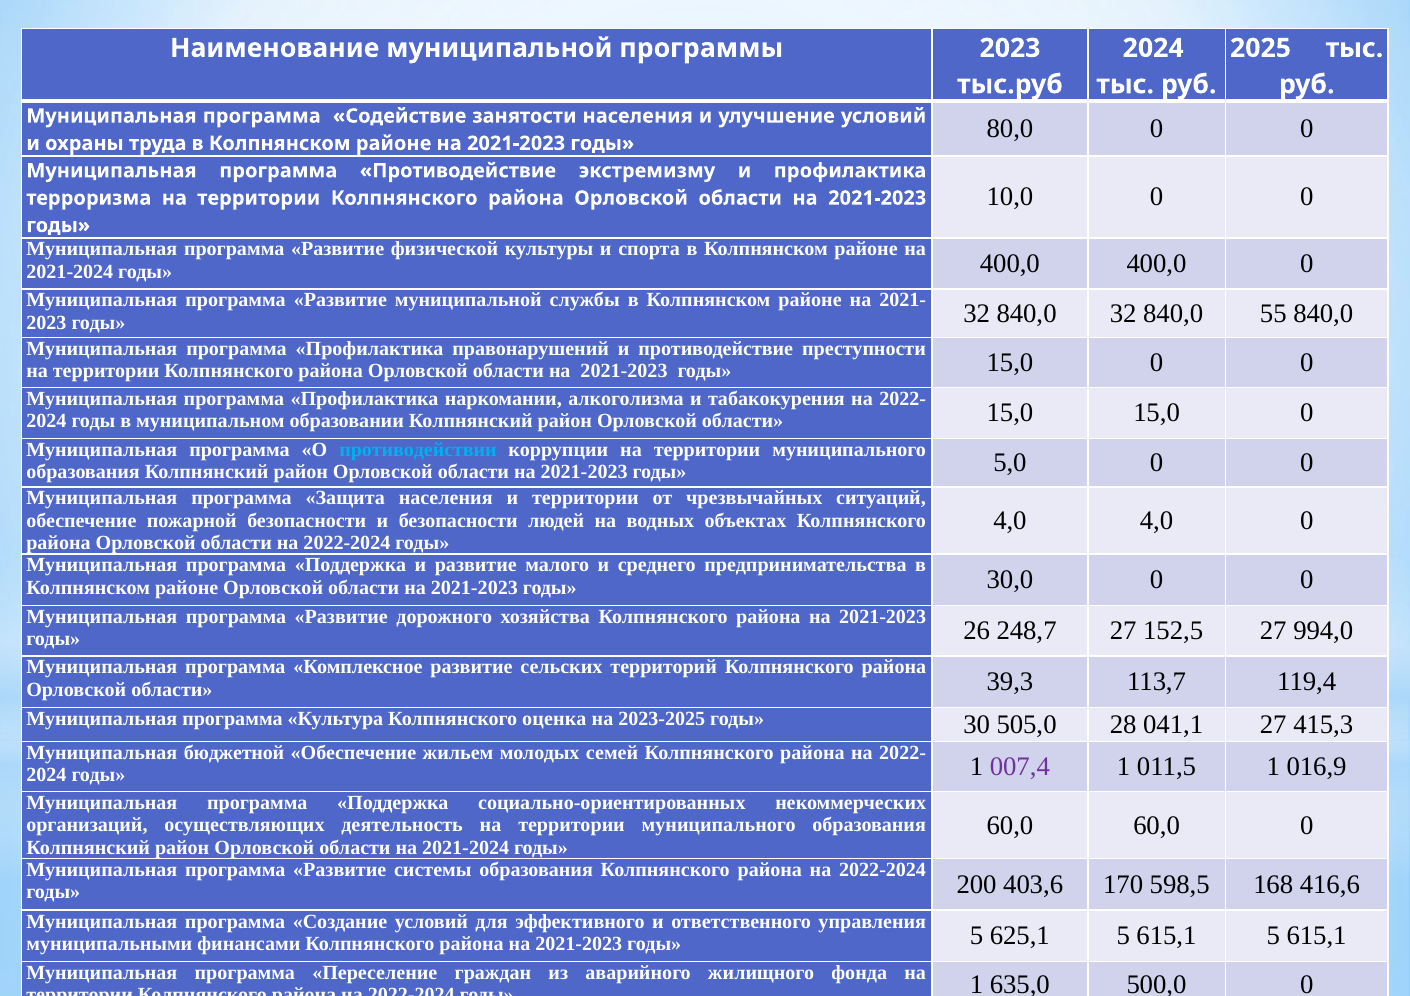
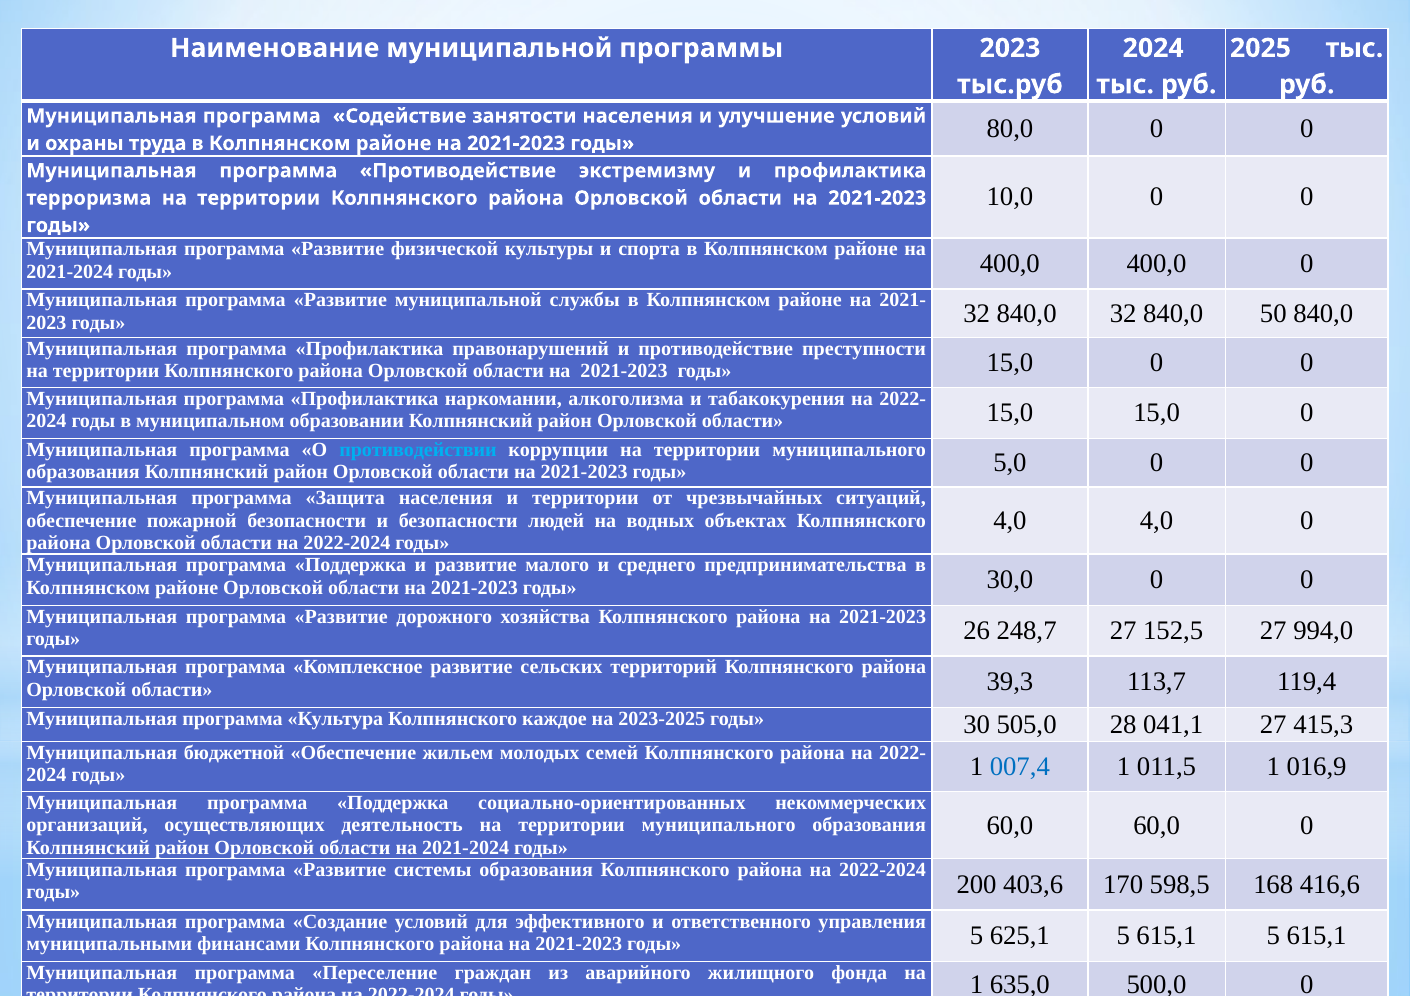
55: 55 -> 50 (1273, 313)
оценка: оценка -> каждое (555, 719)
007,4 colour: purple -> blue (1020, 767)
